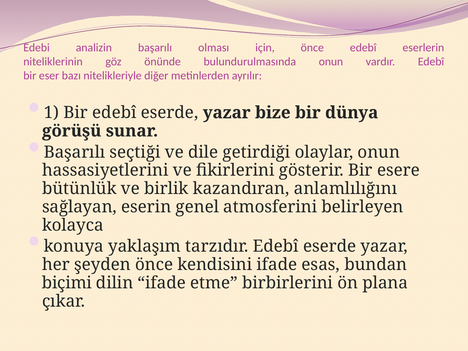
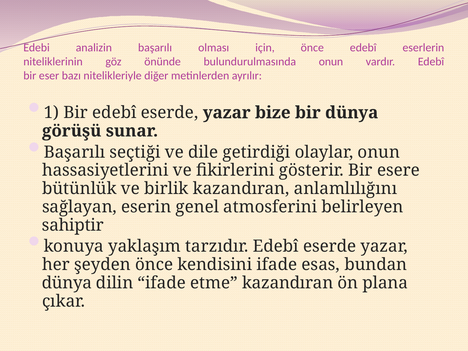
kolayca: kolayca -> sahiptir (73, 225)
biçimi: biçimi -> dünya (67, 283)
etme birbirlerini: birbirlerini -> kazandıran (288, 283)
